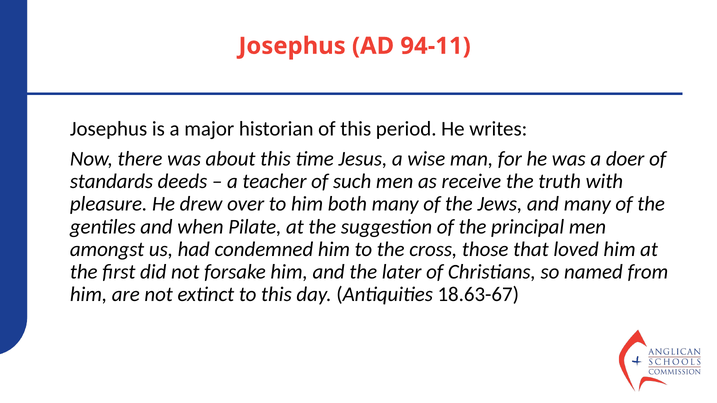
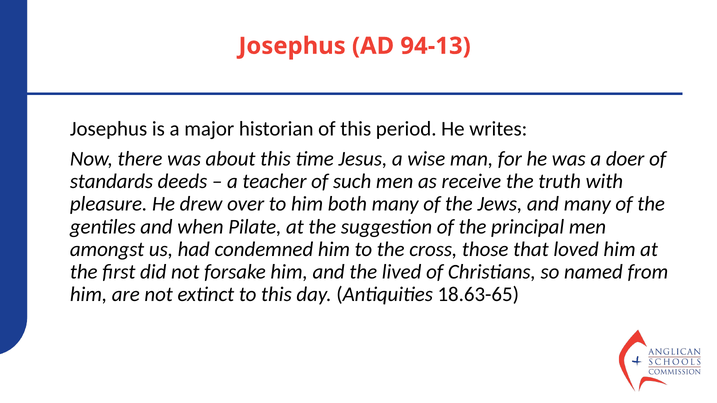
94-11: 94-11 -> 94-13 (436, 46)
later: later -> lived (402, 272)
18.63-67: 18.63-67 -> 18.63-65 (478, 295)
